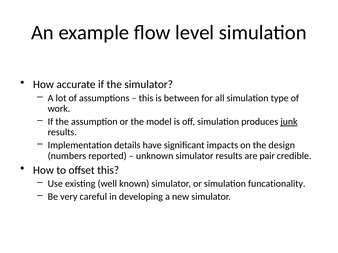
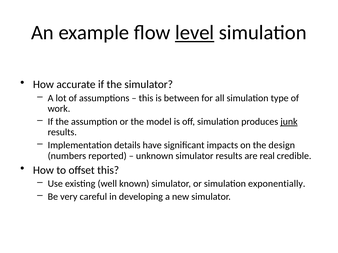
level underline: none -> present (195, 33)
pair: pair -> real (267, 156)
funcationality: funcationality -> exponentially (277, 184)
